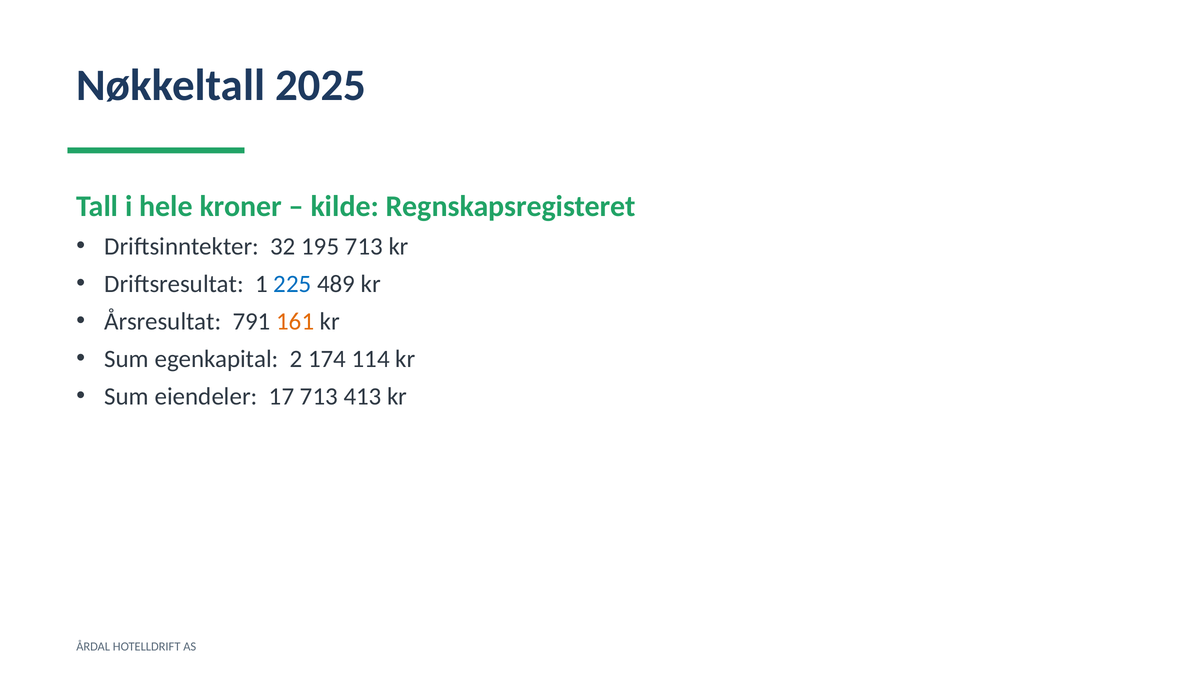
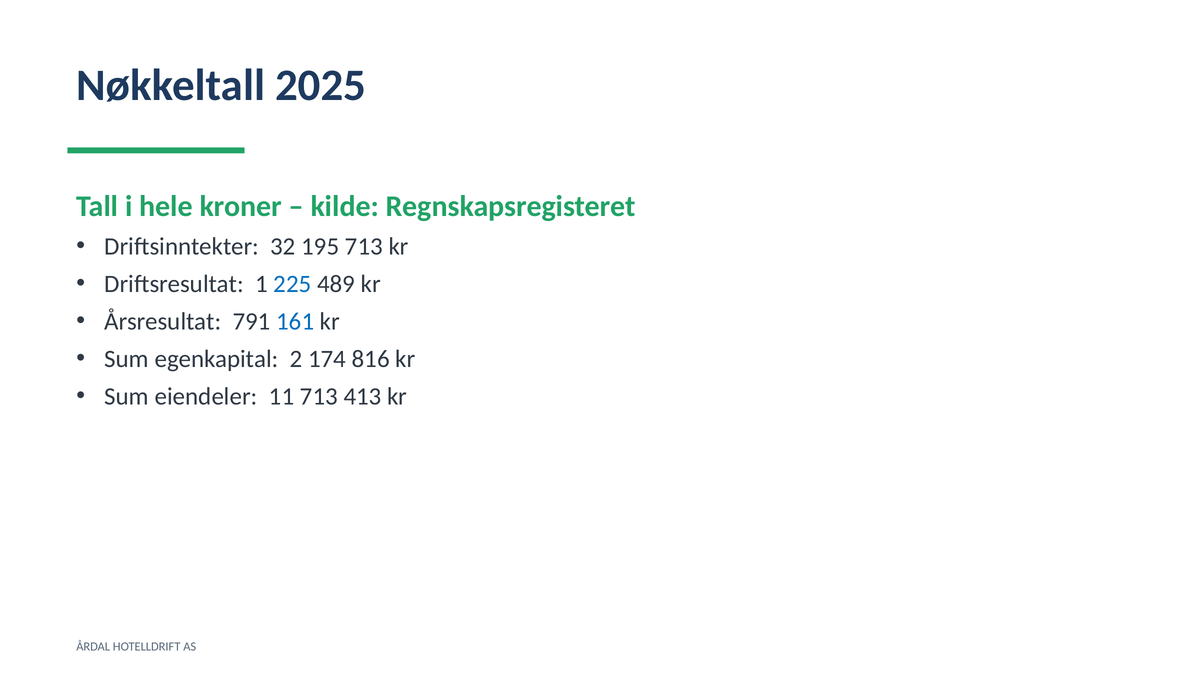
161 colour: orange -> blue (295, 322)
114: 114 -> 816 (371, 359)
17: 17 -> 11 (281, 397)
